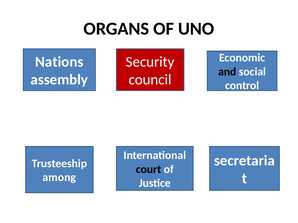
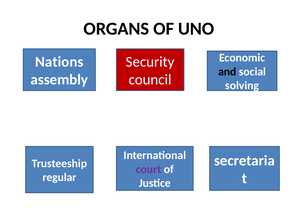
control: control -> solving (242, 86)
court colour: black -> purple (149, 170)
among: among -> regular (59, 178)
